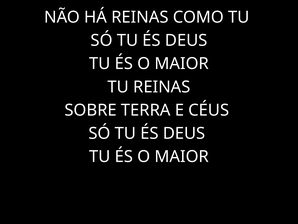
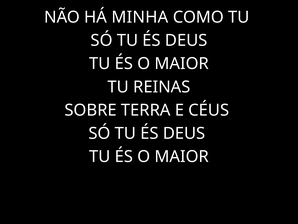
HÁ REINAS: REINAS -> MINHA (140, 17)
